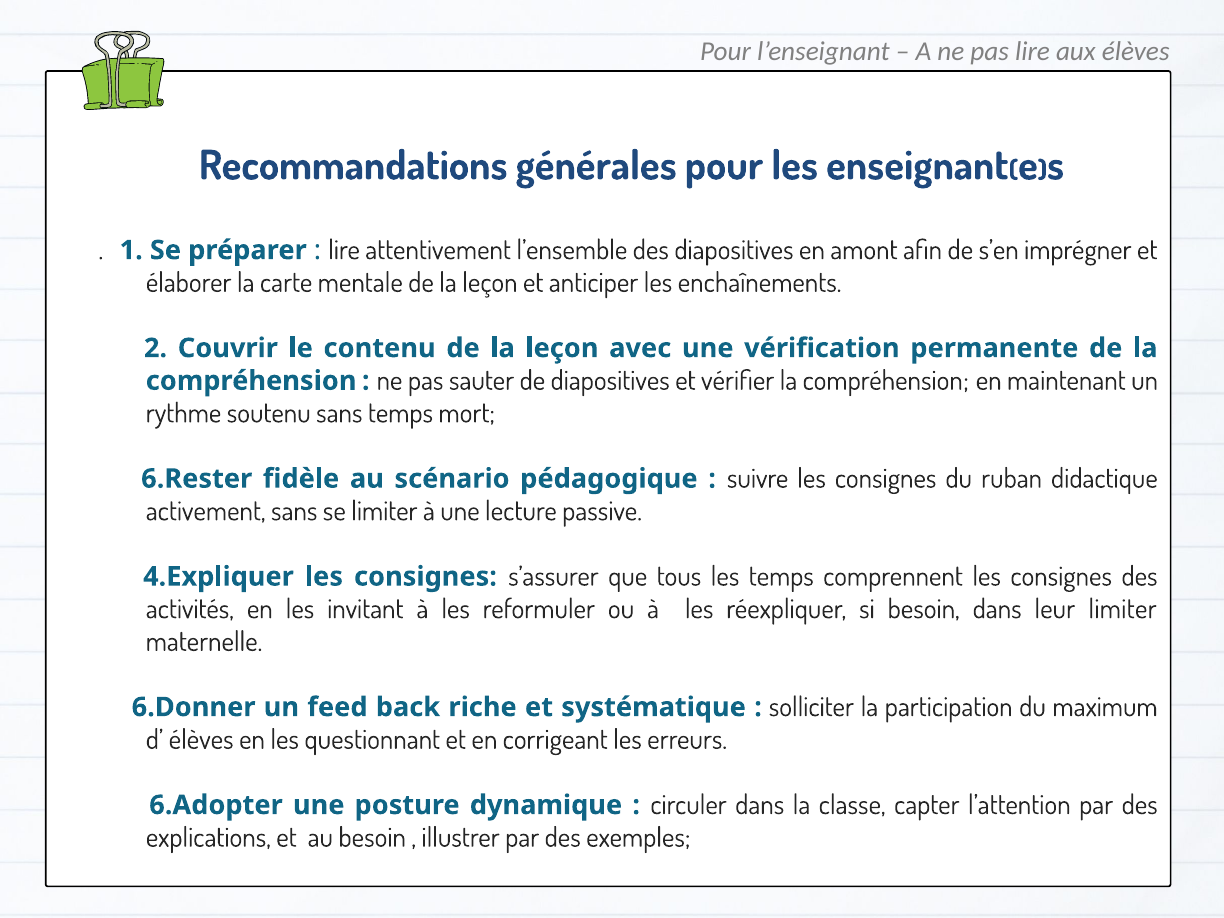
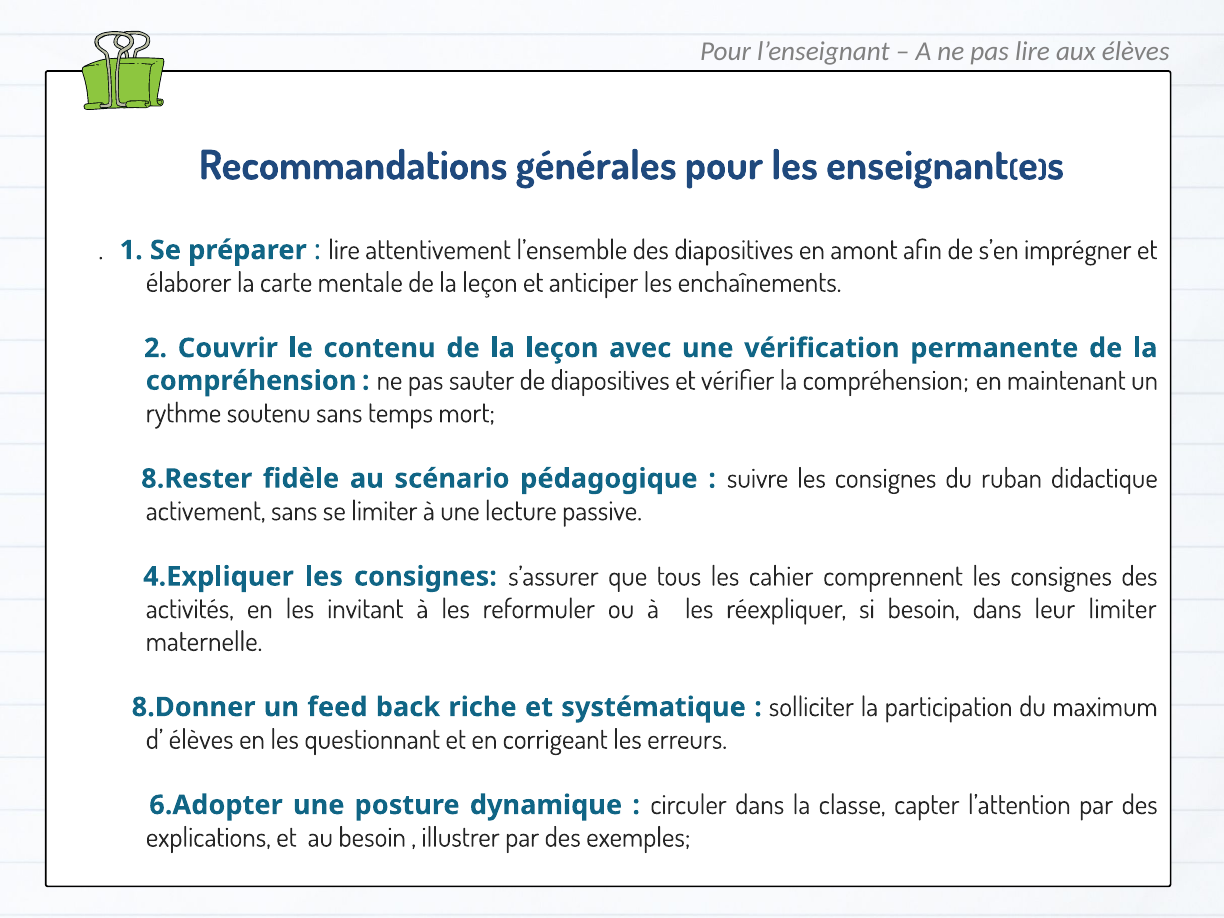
6.Rester: 6.Rester -> 8.Rester (197, 479)
les temps: temps -> cahier (781, 577)
6.Donner: 6.Donner -> 8.Donner (194, 707)
